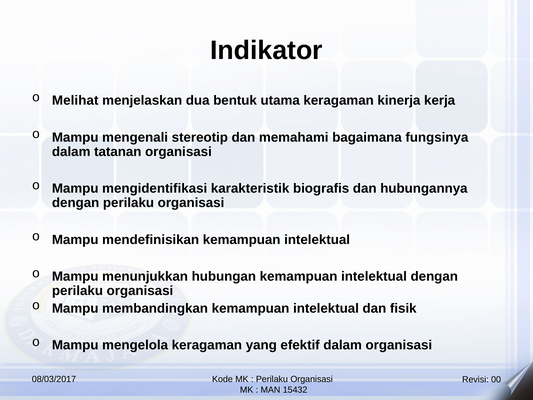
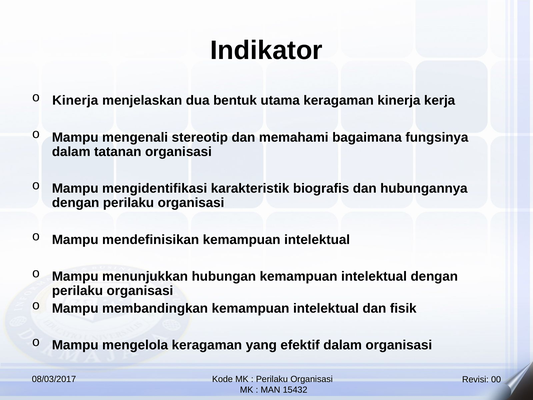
Melihat: Melihat -> Kinerja (75, 100)
